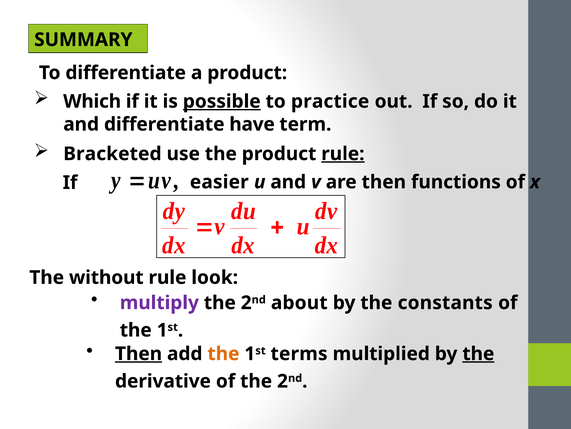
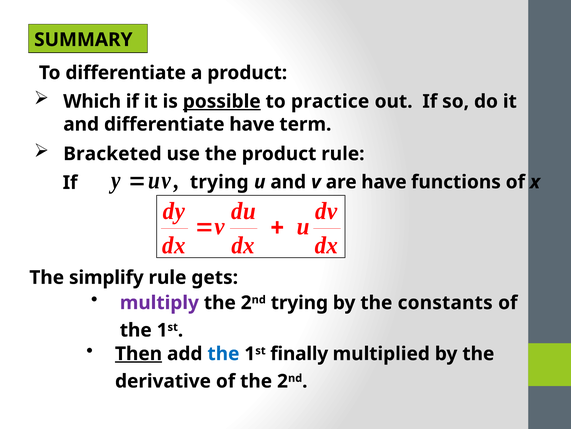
rule underline: present -> none (343, 154)
easier: easier -> trying (219, 182)
are then: then -> have (384, 182)
without: without -> simplify (106, 277)
look: look -> gets (215, 277)
about: about -> trying (299, 302)
the colour: orange -> blue (223, 353)
terms: terms -> finally (299, 353)
the underline: present -> none (478, 353)
